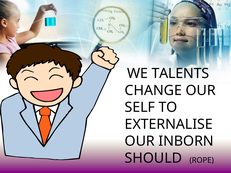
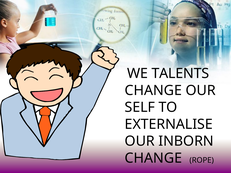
SHOULD: SHOULD -> CHANGE (153, 158)
